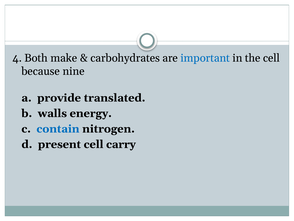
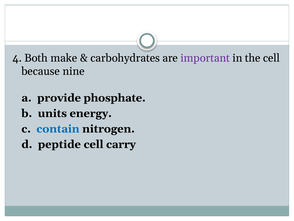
important colour: blue -> purple (205, 58)
translated: translated -> phosphate (115, 98)
walls: walls -> units (52, 113)
present: present -> peptide (59, 144)
